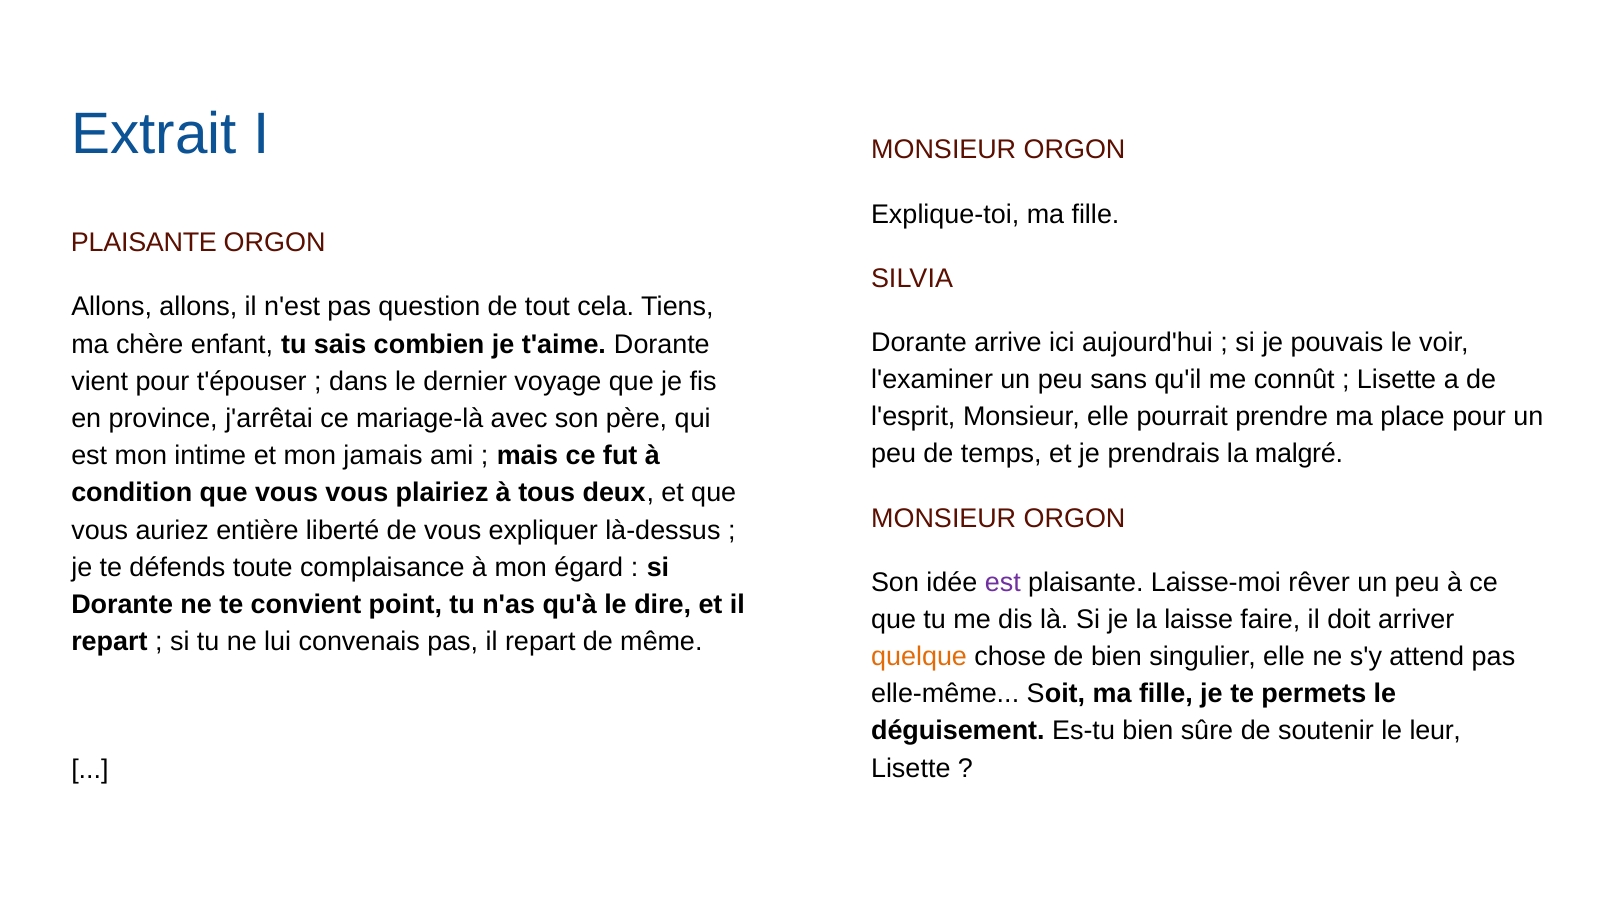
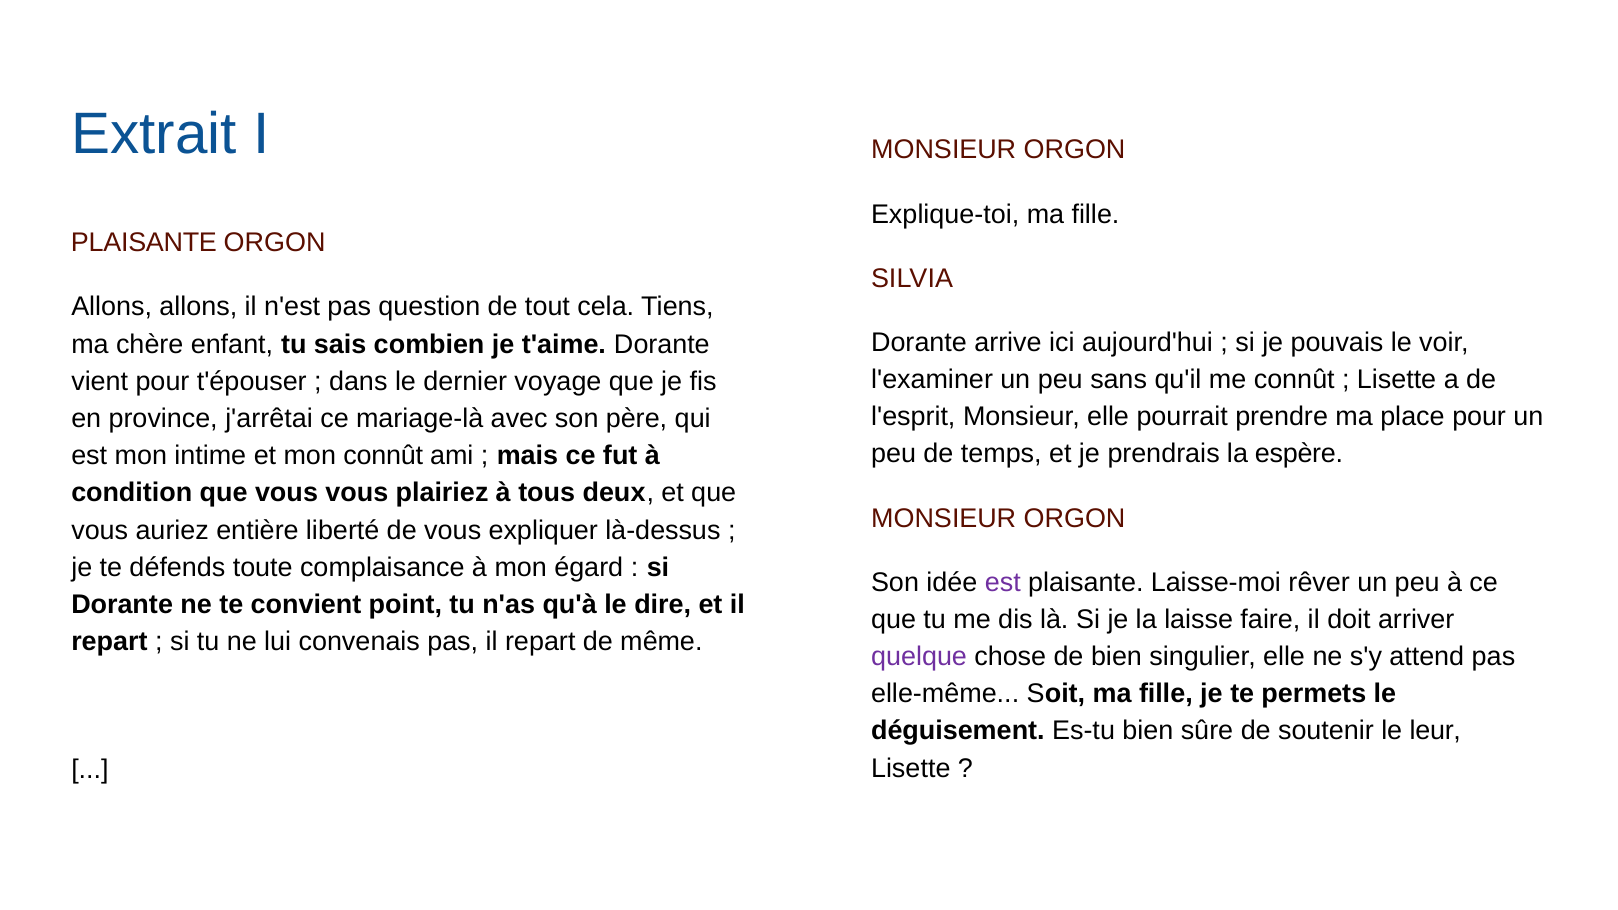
malgré: malgré -> espère (1299, 454)
mon jamais: jamais -> connût (383, 456)
quelque colour: orange -> purple (919, 657)
